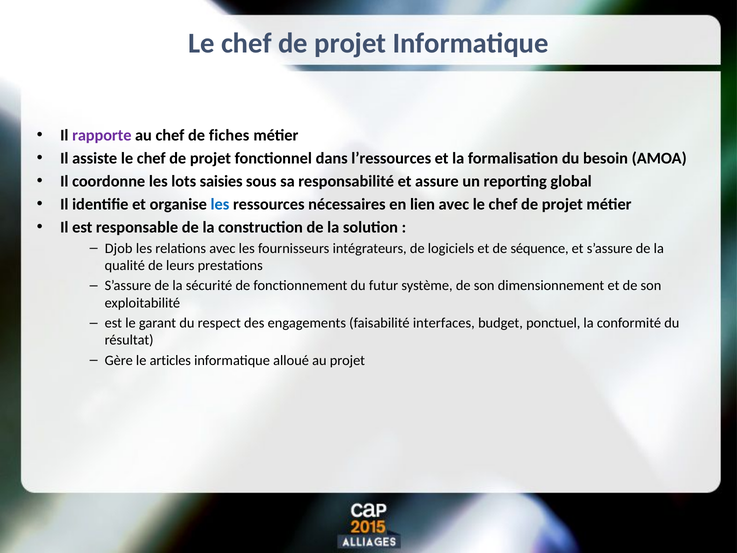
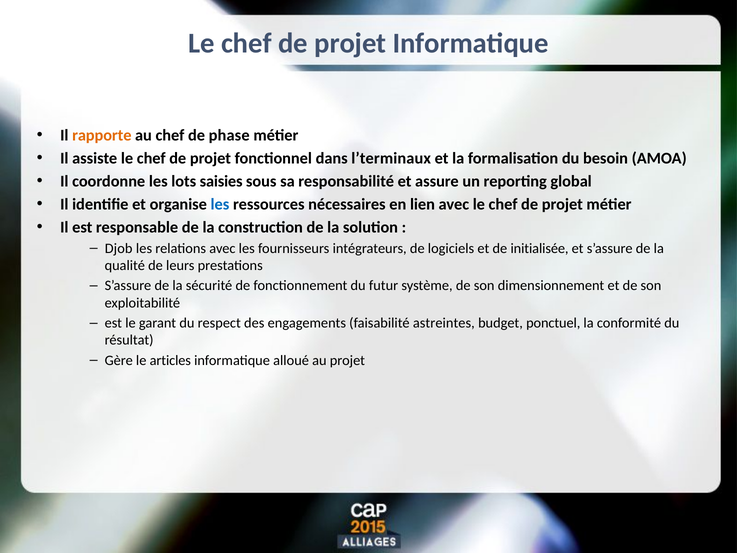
rapporte colour: purple -> orange (102, 135)
fiches: fiches -> phase (229, 135)
l’ressources: l’ressources -> l’terminaux (391, 158)
séquence: séquence -> initialisée (540, 248)
interfaces: interfaces -> astreintes (444, 323)
